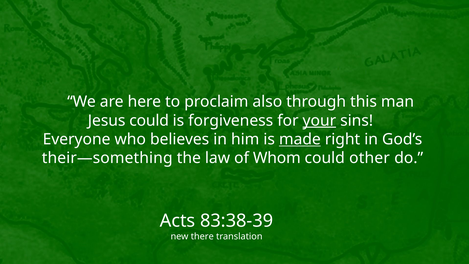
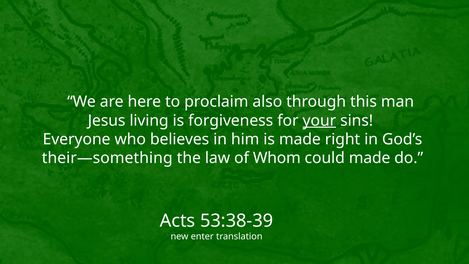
Jesus could: could -> living (149, 120)
made underline: present -> none (300, 139)
could other: other -> made (370, 158)
83:38-39: 83:38-39 -> 53:38-39 (237, 221)
there: there -> enter (202, 236)
